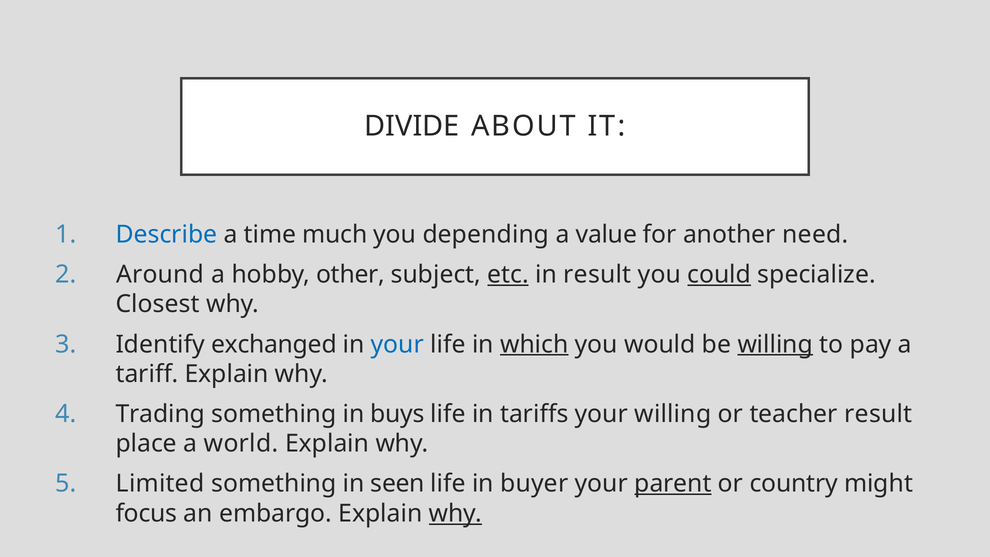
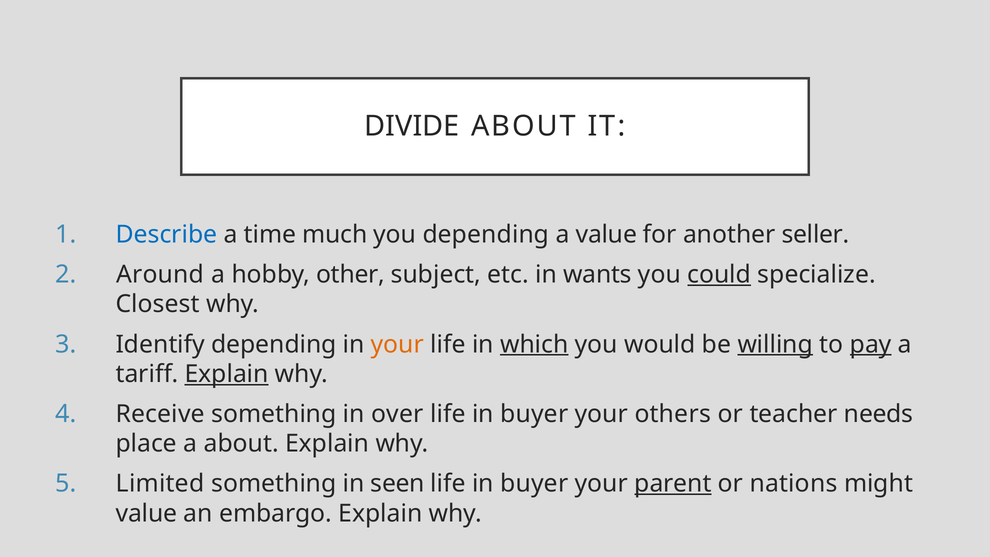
need: need -> seller (816, 235)
etc underline: present -> none (508, 275)
in result: result -> wants (598, 275)
Identify exchanged: exchanged -> depending (274, 344)
your colour: blue -> orange (397, 344)
pay underline: none -> present (871, 344)
Explain underline: none -> present (227, 374)
Trading: Trading -> Receive (160, 414)
buys: buys -> over (397, 414)
tariffs: tariffs -> buyer (534, 414)
your willing: willing -> others (673, 414)
teacher result: result -> needs (879, 414)
a world: world -> about (241, 444)
country: country -> nations (793, 484)
focus: focus -> value (146, 513)
why underline: present -> none (455, 513)
